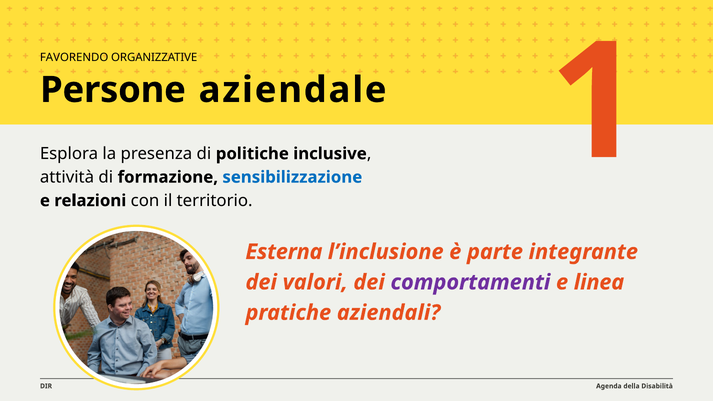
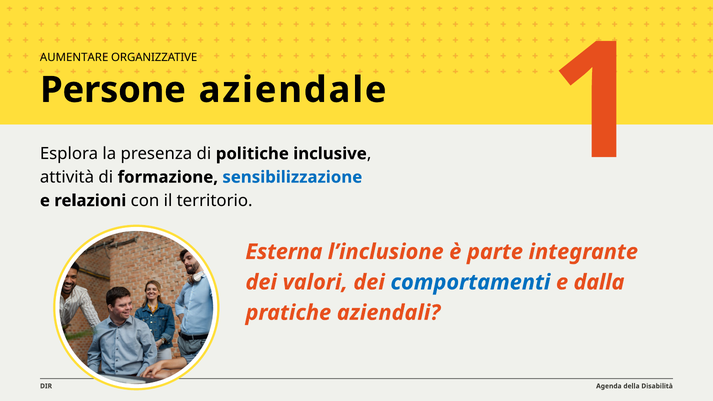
FAVORENDO: FAVORENDO -> AUMENTARE (74, 57)
comportamenti colour: purple -> blue (470, 282)
linea: linea -> dalla (599, 282)
